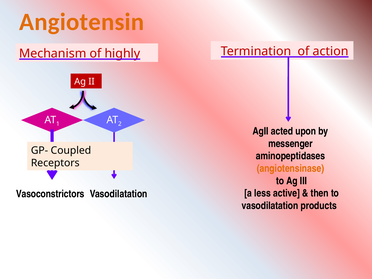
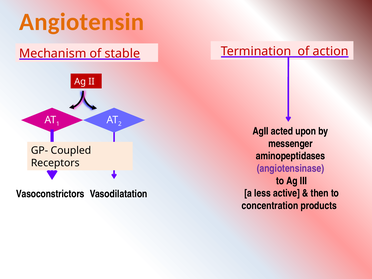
highly: highly -> stable (122, 54)
angiotensinase colour: orange -> purple (290, 168)
vasodilatation: vasodilatation -> concentration (270, 206)
